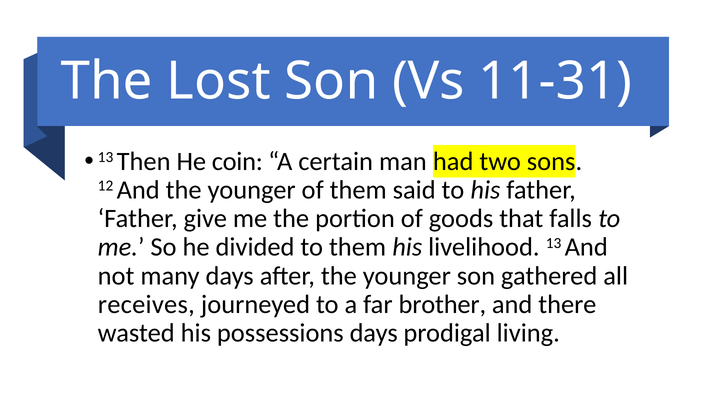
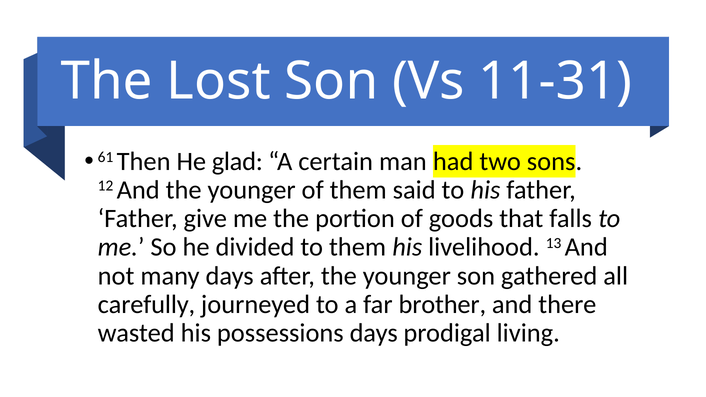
13: 13 -> 61 (106, 157)
coin: coin -> glad (237, 162)
receives: receives -> carefully (146, 305)
